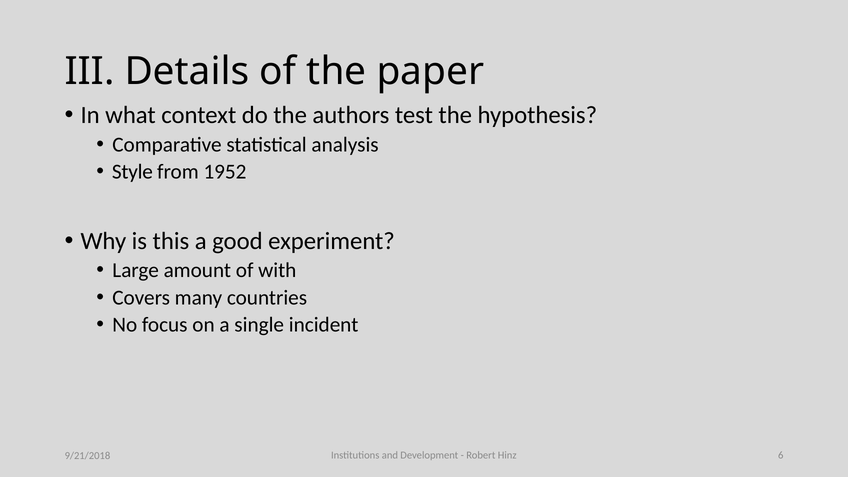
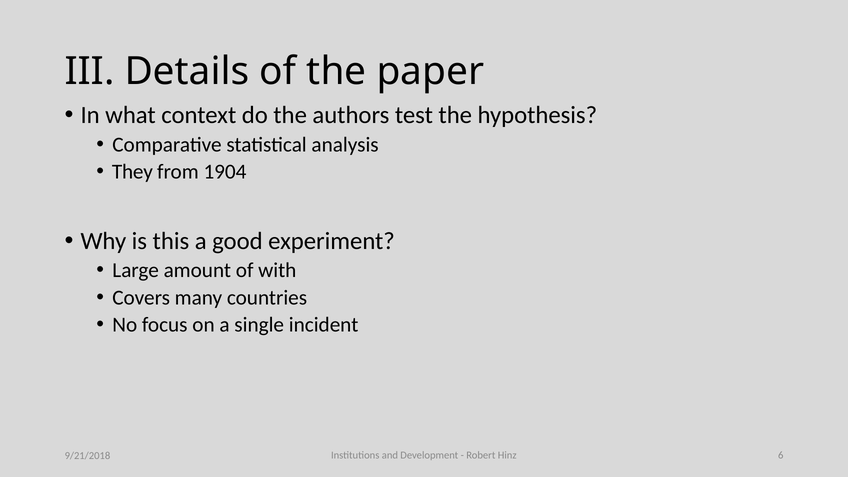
Style: Style -> They (132, 172)
1952: 1952 -> 1904 (225, 172)
